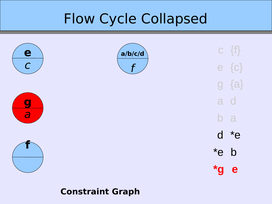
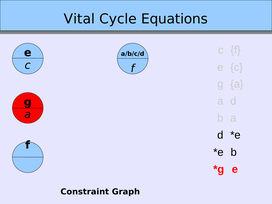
Flow: Flow -> Vital (79, 19)
Collapsed: Collapsed -> Equations (174, 19)
